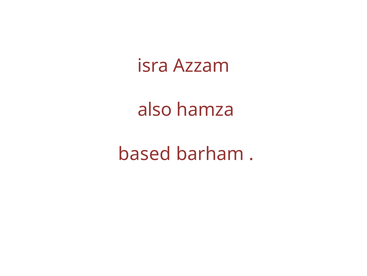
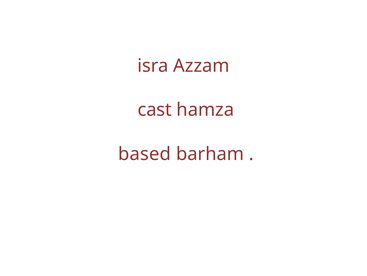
also: also -> cast (155, 110)
